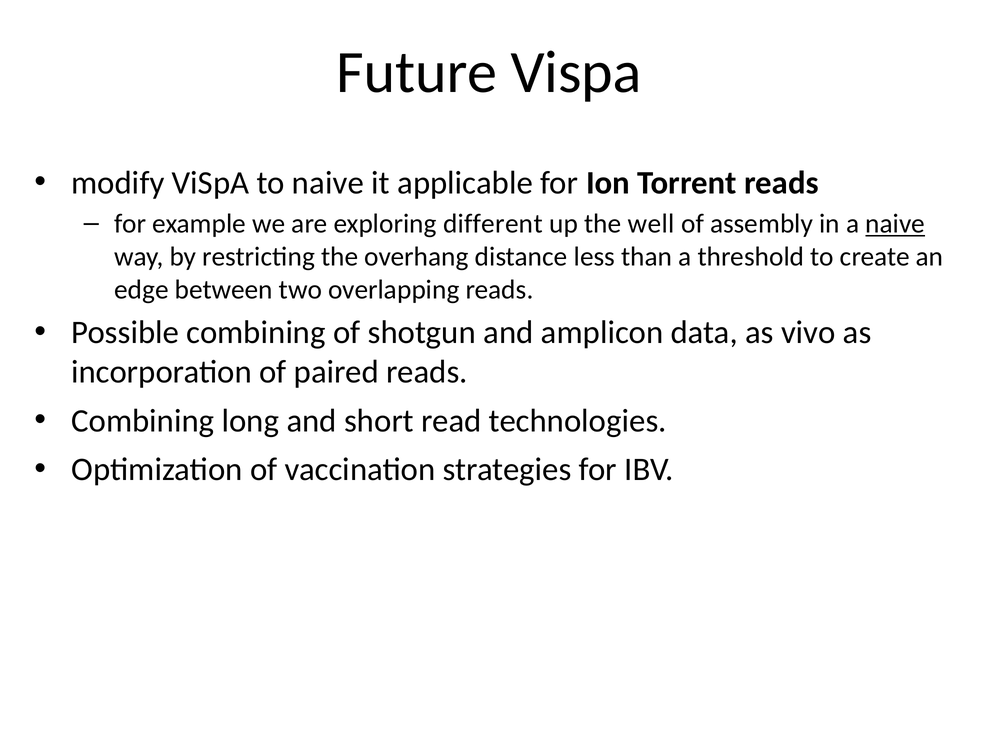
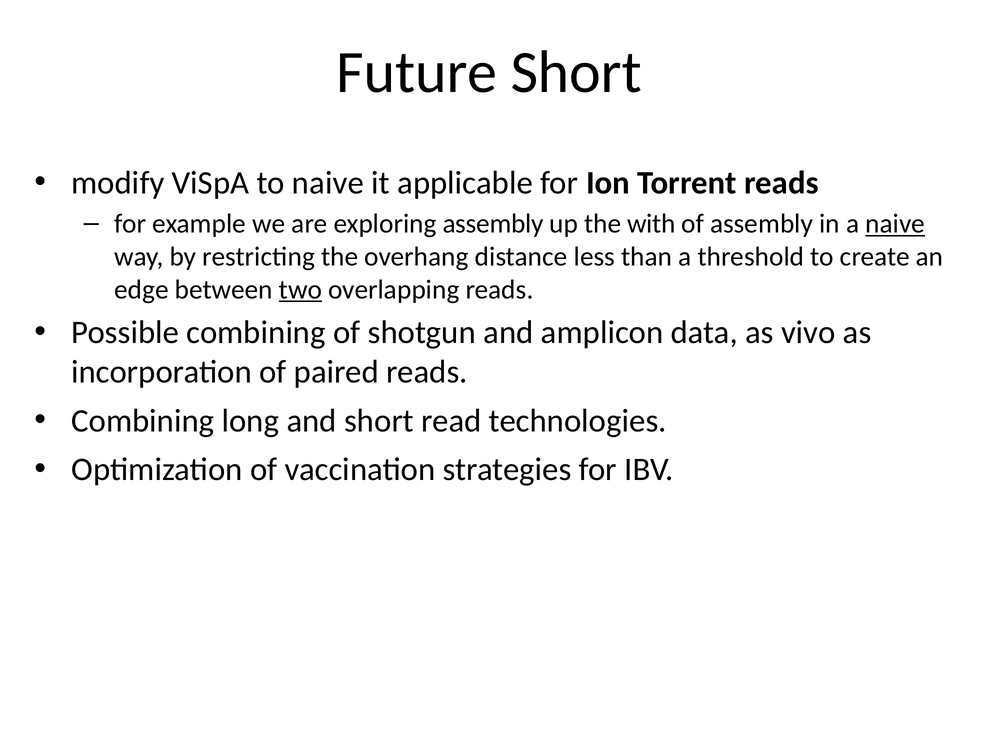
Future Vispa: Vispa -> Short (576, 72)
exploring different: different -> assembly (493, 224)
well: well -> with (651, 224)
two underline: none -> present (300, 290)
